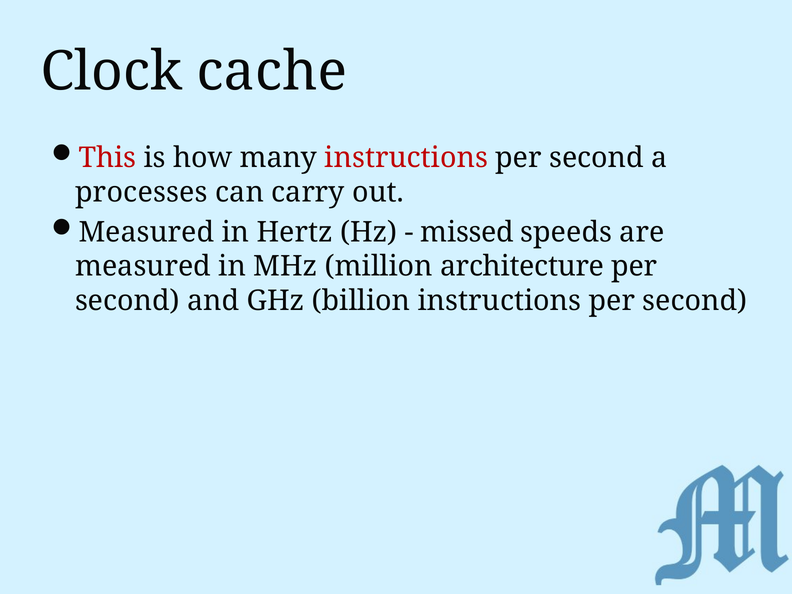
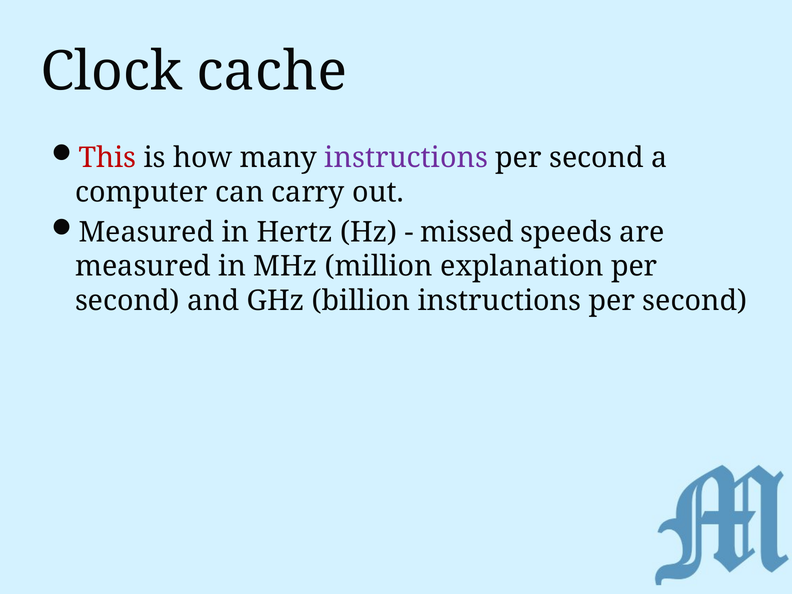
instructions colour: red -> purple (406, 158)
processes: processes -> computer (141, 192)
architecture: architecture -> explanation (522, 266)
